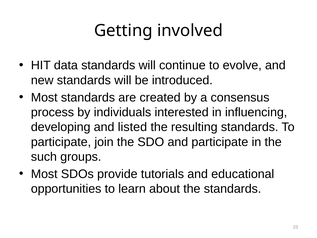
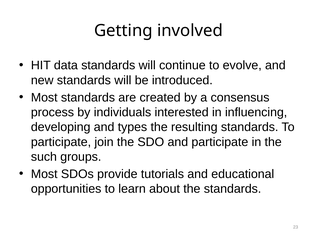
listed: listed -> types (132, 127)
